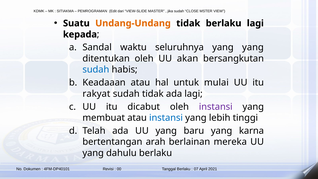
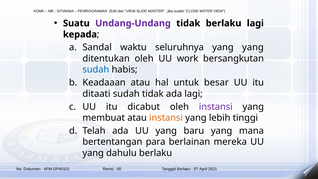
Undang-Undang colour: orange -> purple (133, 23)
akan: akan -> work (188, 58)
mulai: mulai -> besar (216, 83)
rakyat: rakyat -> ditaati (96, 94)
instansi colour: blue -> orange (166, 118)
karna: karna -> mana (251, 131)
arah: arah -> para (156, 142)
